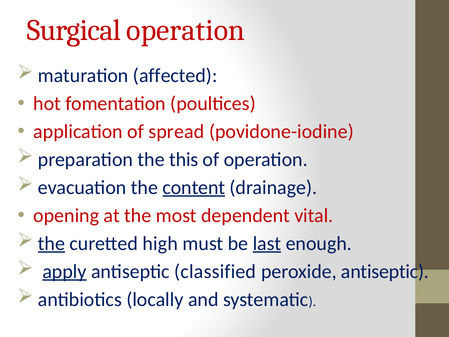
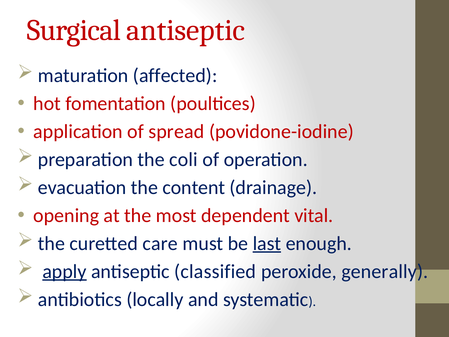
Surgical operation: operation -> antiseptic (186, 30)
this: this -> coli (184, 159)
content underline: present -> none (194, 187)
the underline: present -> none (51, 243)
high: high -> care (160, 243)
peroxide antiseptic: antiseptic -> generally (385, 271)
